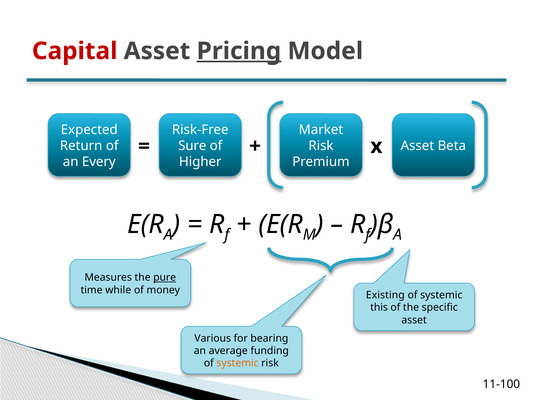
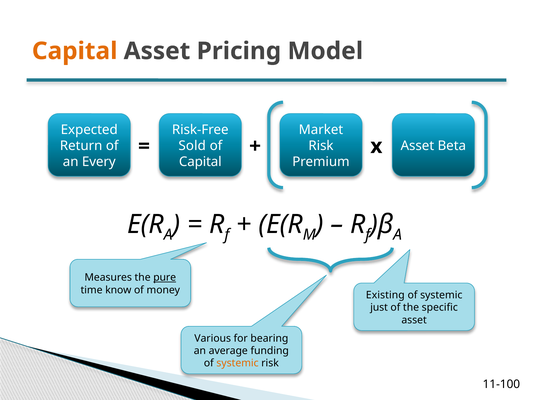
Capital colour: red -> orange (75, 51)
Pricing underline: present -> none (239, 51)
Sure: Sure -> Sold (192, 146)
Higher: Higher -> Capital (200, 162)
while: while -> know (118, 290)
this: this -> just (379, 307)
